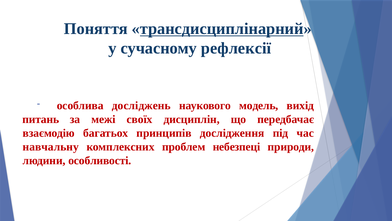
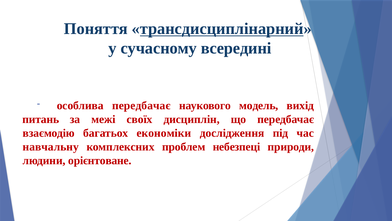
рефлексії: рефлексії -> всередині (236, 48)
особлива досліджень: досліджень -> передбачає (141, 105)
принципів: принципів -> економіки (164, 133)
особливості: особливості -> орієнтоване (100, 160)
